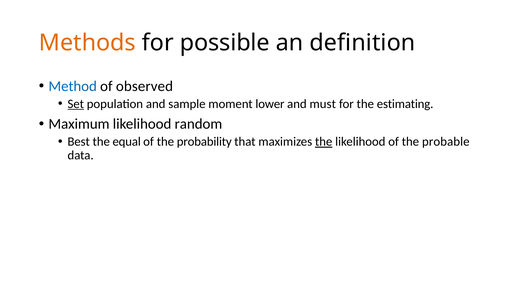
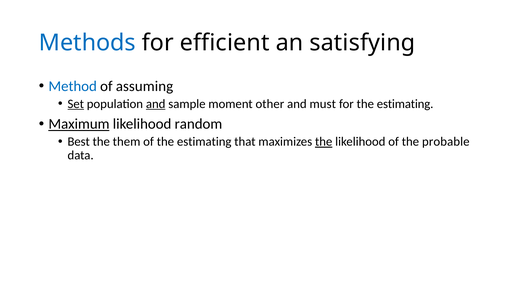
Methods colour: orange -> blue (87, 43)
possible: possible -> efficient (225, 43)
definition: definition -> satisfying (362, 43)
observed: observed -> assuming (145, 86)
and underline: none -> present (156, 104)
lower: lower -> other (270, 104)
Maximum underline: none -> present (79, 124)
equal: equal -> them (127, 142)
of the probability: probability -> estimating (204, 142)
